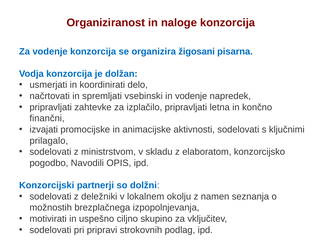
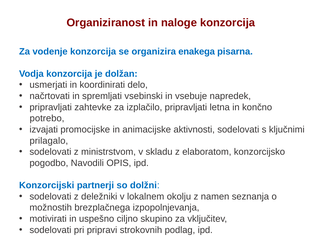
žigosani: žigosani -> enakega (197, 51)
in vodenje: vodenje -> vsebuje (191, 96)
finančni: finančni -> potrebo (47, 118)
